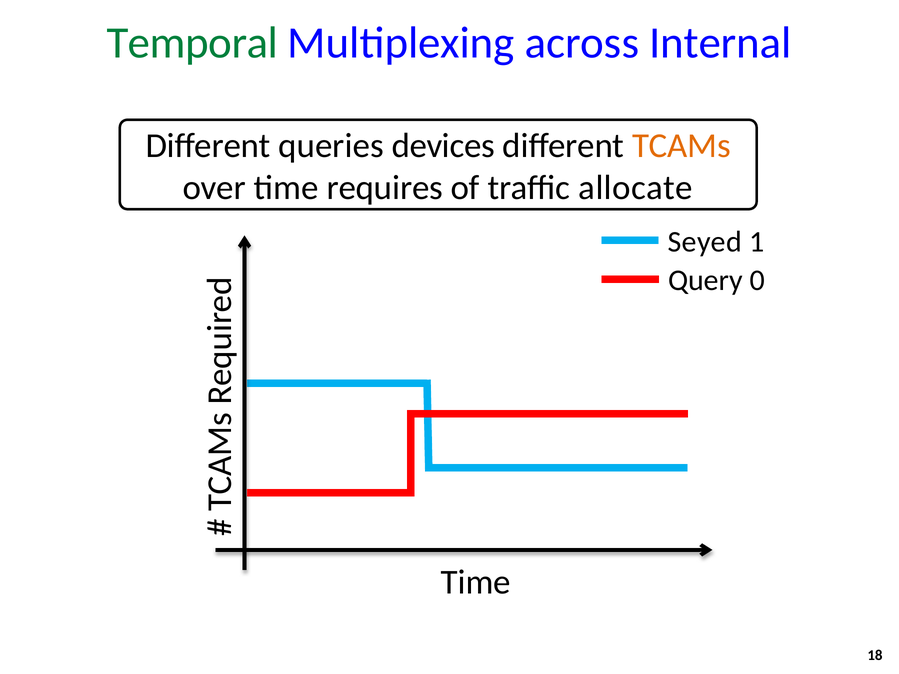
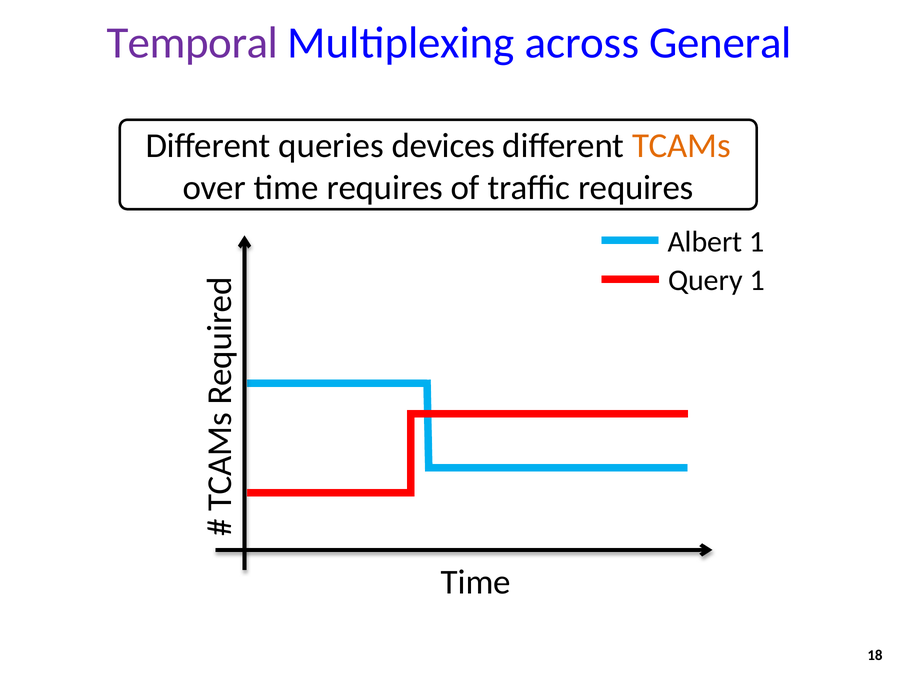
Temporal colour: green -> purple (192, 43)
Internal: Internal -> General (720, 43)
traffic allocate: allocate -> requires (636, 188)
Seyed: Seyed -> Albert (705, 242)
Query 0: 0 -> 1 (757, 280)
